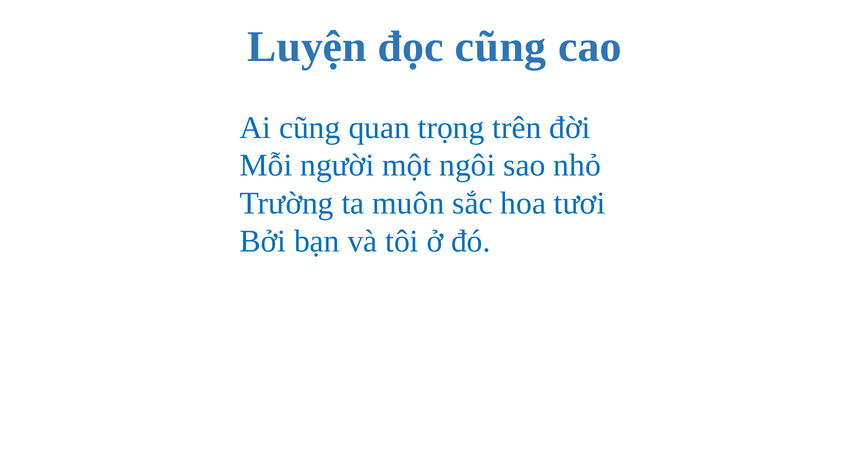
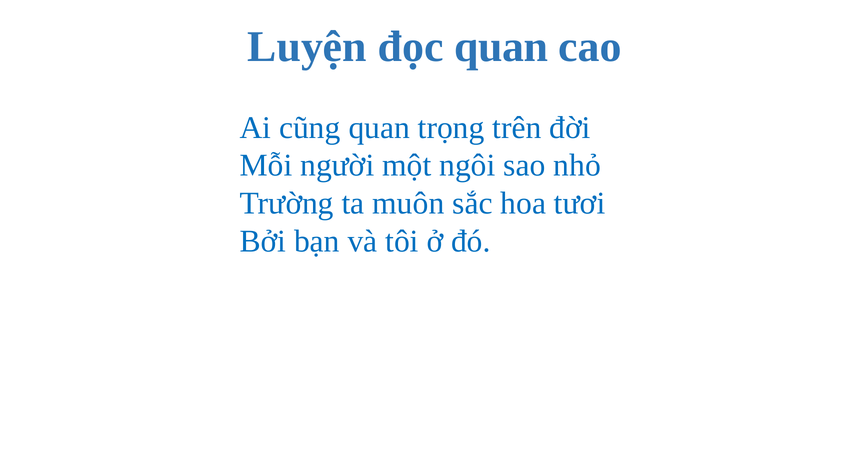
đọc cũng: cũng -> quan (501, 47)
